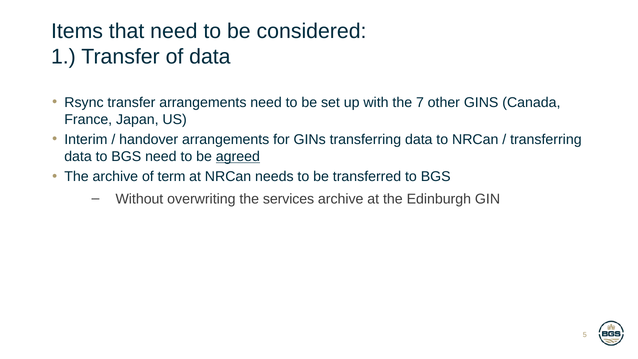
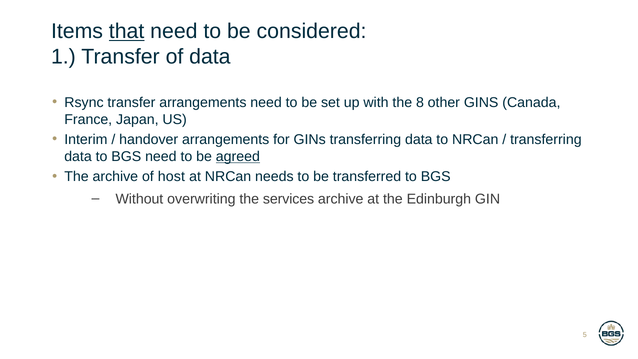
that underline: none -> present (127, 31)
7: 7 -> 8 (420, 102)
term: term -> host (171, 177)
